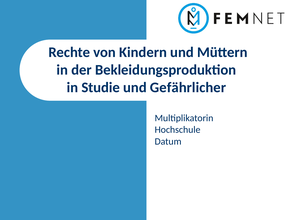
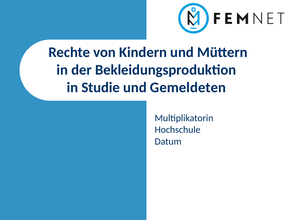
Gefährlicher: Gefährlicher -> Gemeldeten (188, 87)
